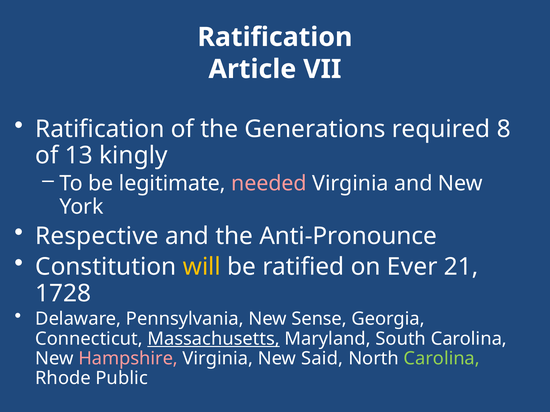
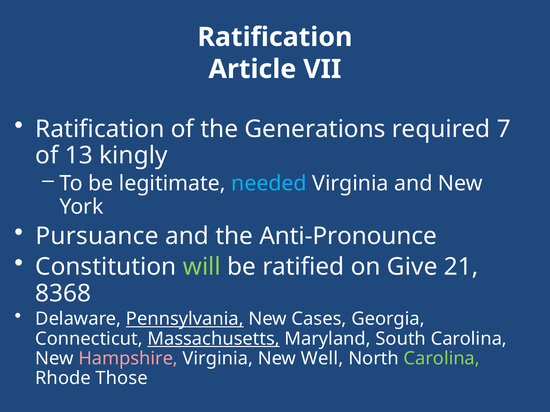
8: 8 -> 7 (504, 129)
needed colour: pink -> light blue (269, 184)
Respective: Respective -> Pursuance (97, 236)
will colour: yellow -> light green (202, 267)
Ever: Ever -> Give (412, 267)
1728: 1728 -> 8368 (63, 294)
Pennsylvania underline: none -> present (185, 319)
Sense: Sense -> Cases (319, 319)
Said: Said -> Well (322, 359)
Public: Public -> Those (122, 379)
